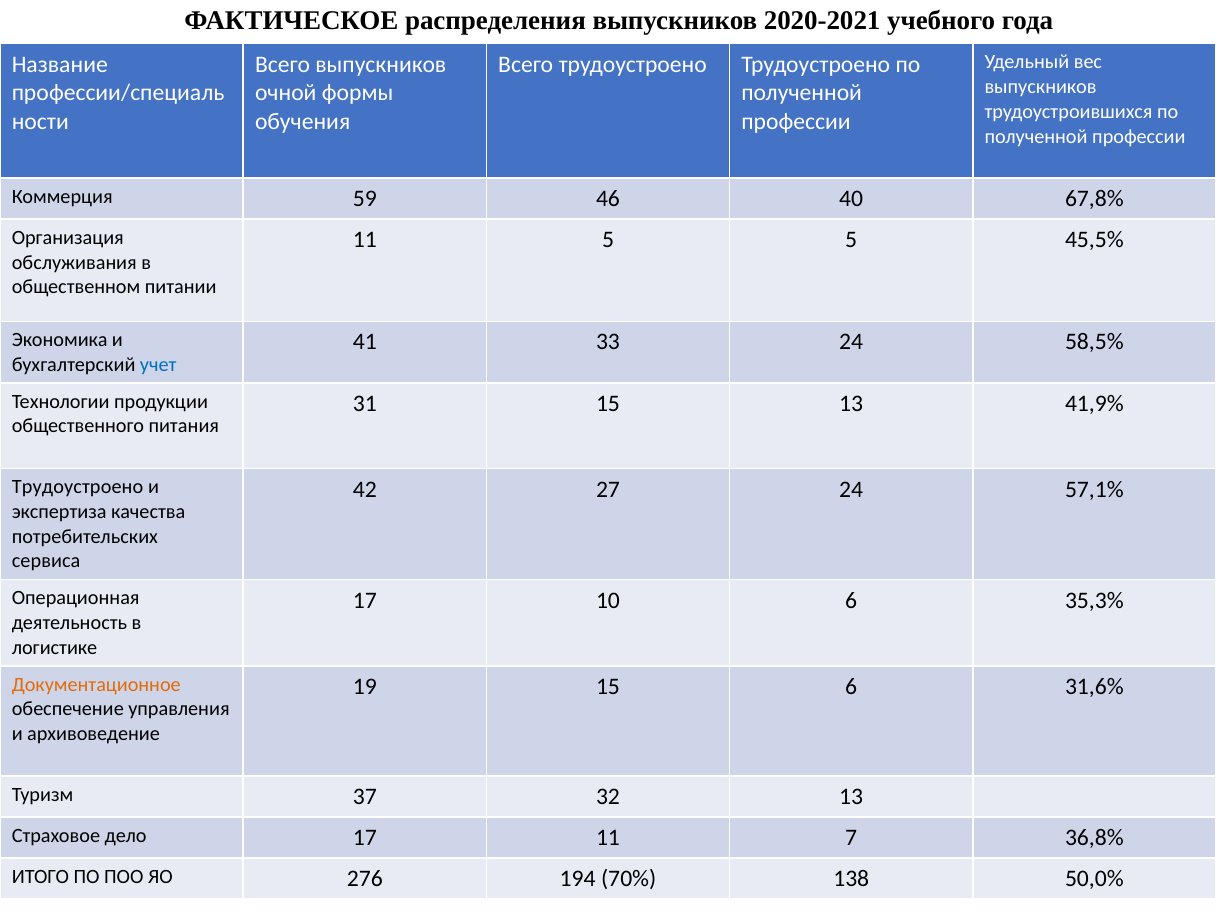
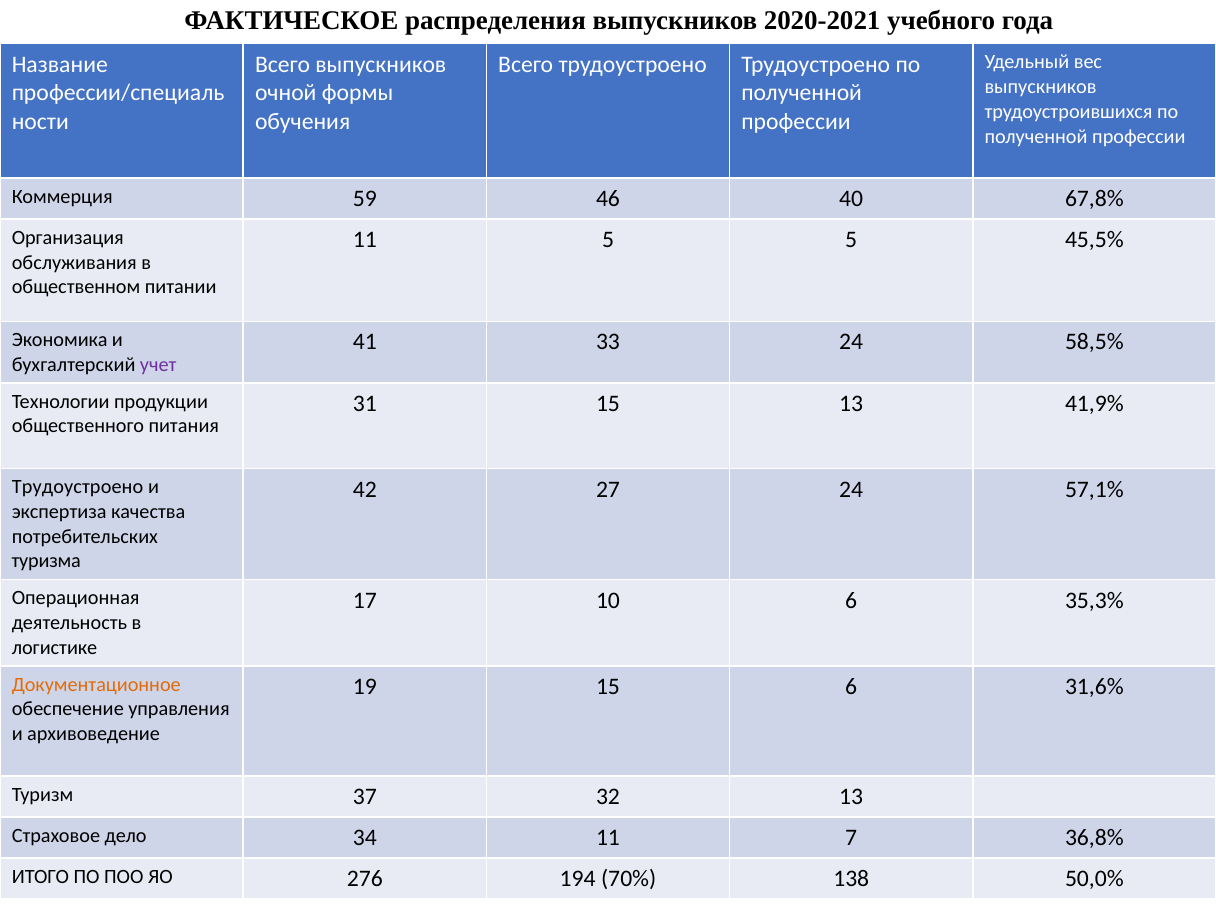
учет colour: blue -> purple (158, 365)
сервиса: сервиса -> туризма (46, 561)
дело 17: 17 -> 34 (365, 838)
